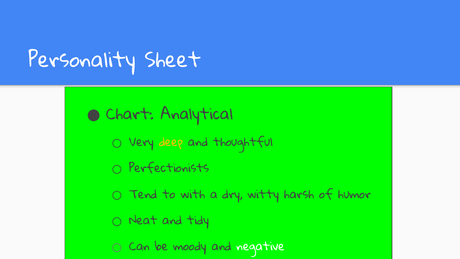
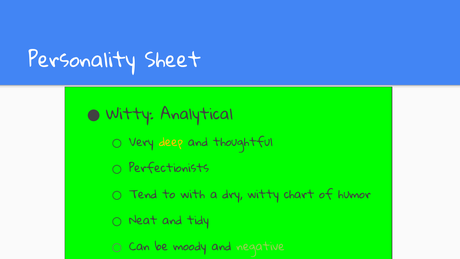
Chart: Chart -> Witty (130, 114)
harsh: harsh -> chart (299, 194)
negative colour: white -> light green (261, 247)
